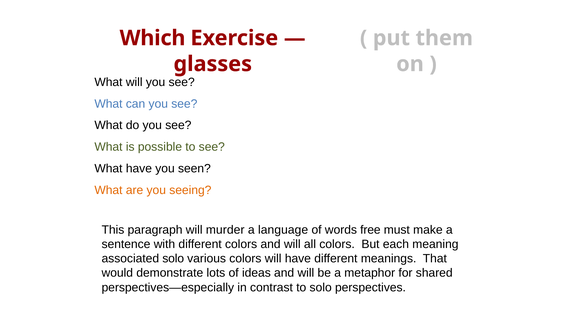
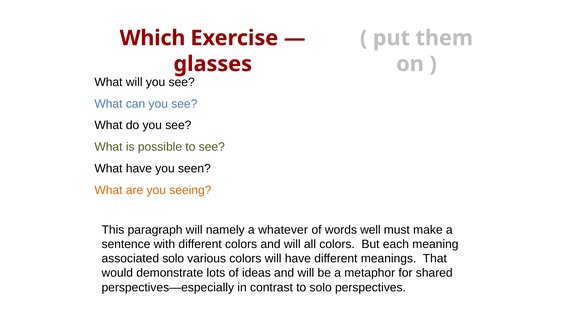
murder: murder -> namely (225, 230)
language: language -> whatever (283, 230)
free: free -> well (370, 230)
